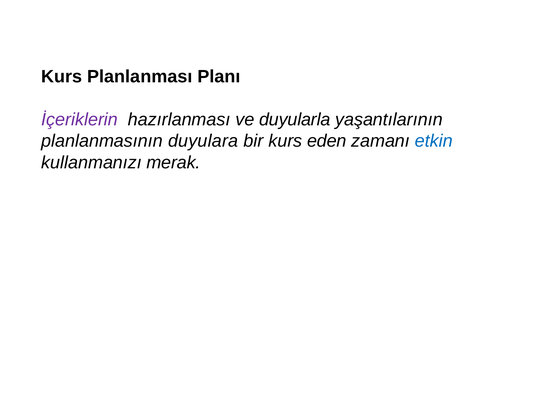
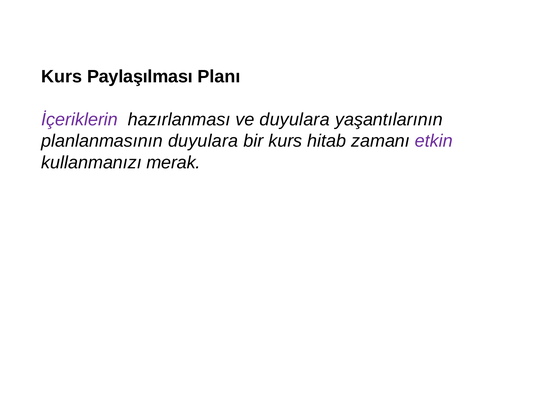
Planlanması: Planlanması -> Paylaşılması (140, 77)
ve duyularla: duyularla -> duyulara (295, 120)
eden: eden -> hitab (327, 141)
etkin colour: blue -> purple (434, 141)
